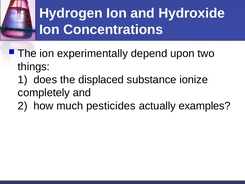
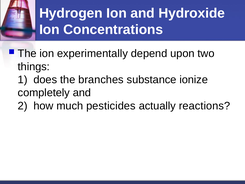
displaced: displaced -> branches (101, 80)
examples: examples -> reactions (204, 106)
